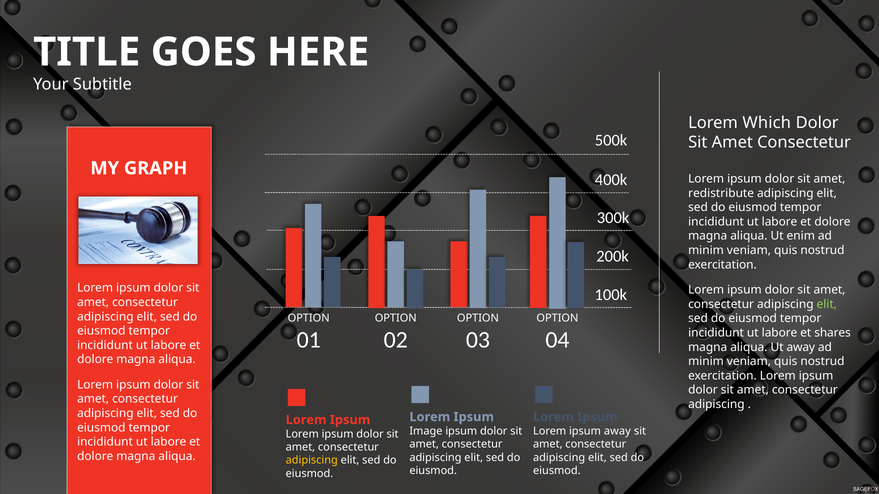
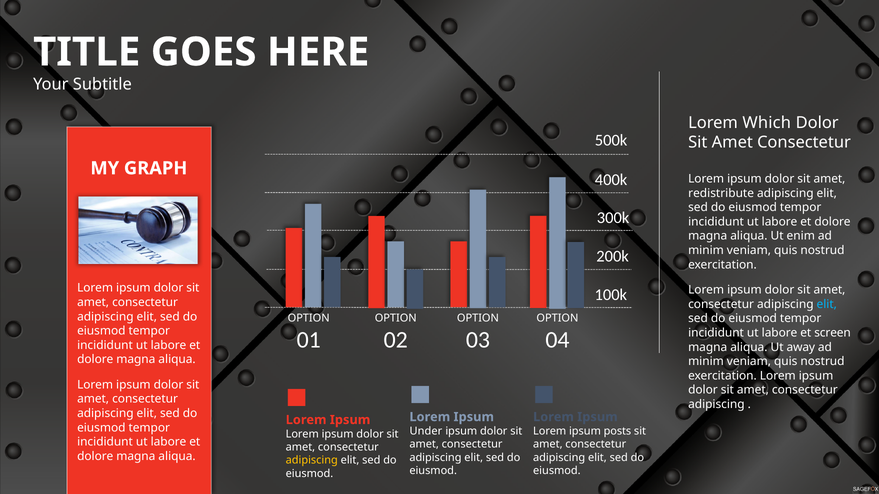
elit colour: light green -> light blue (827, 304)
shares: shares -> screen (833, 333)
Image: Image -> Under (426, 431)
ipsum away: away -> posts (617, 431)
